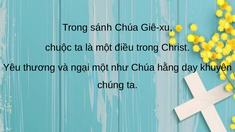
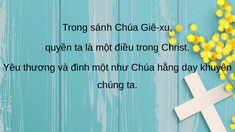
chuộc: chuộc -> quyền (59, 48)
ngại: ngại -> đình (80, 68)
